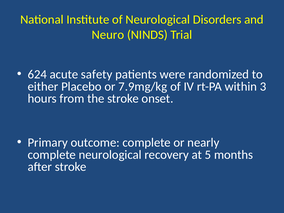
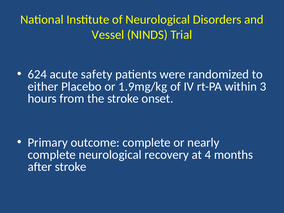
Neuro: Neuro -> Vessel (108, 35)
7.9mg/kg: 7.9mg/kg -> 1.9mg/kg (143, 86)
5: 5 -> 4 (208, 155)
